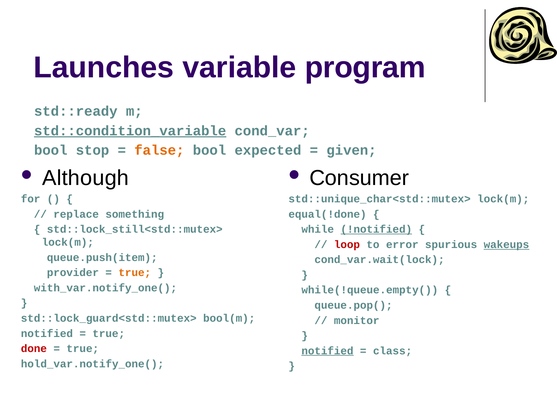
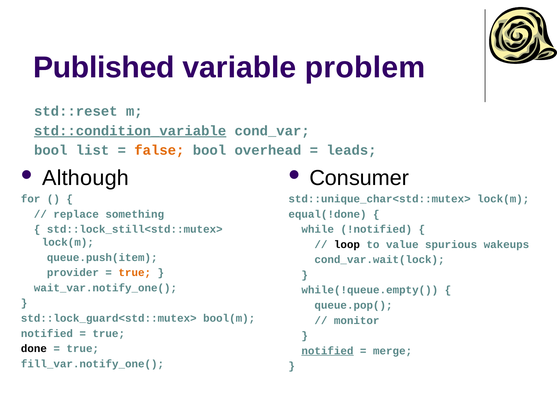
Launches: Launches -> Published (104, 68)
program: program -> problem (365, 68)
std::ready: std::ready -> std::reset (76, 111)
stop: stop -> list (93, 150)
expected: expected -> overhead (268, 150)
given: given -> leads (352, 150)
!notified underline: present -> none (376, 229)
loop colour: red -> black (347, 244)
error: error -> value (402, 244)
wakeups underline: present -> none (506, 244)
with_var.notify_one(: with_var.notify_one( -> wait_var.notify_one( (105, 288)
done colour: red -> black (34, 348)
class: class -> merge (393, 351)
hold_var.notify_one(: hold_var.notify_one( -> fill_var.notify_one( (92, 364)
